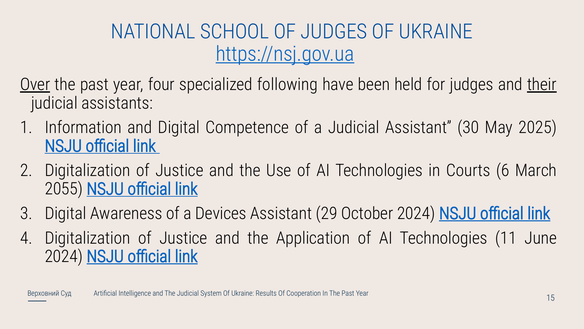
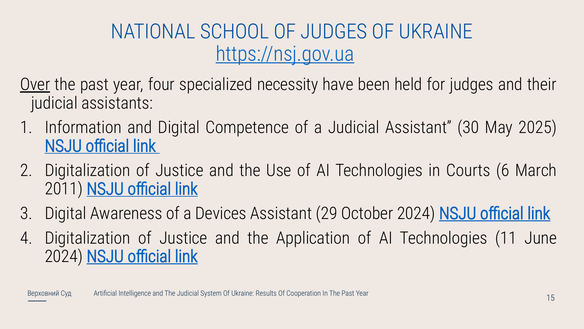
following: following -> necessity (288, 85)
their underline: present -> none (542, 85)
2055: 2055 -> 2011 (64, 189)
